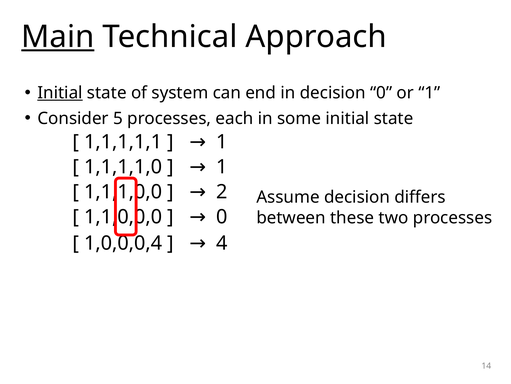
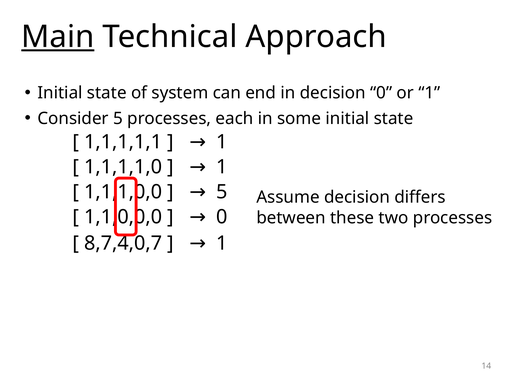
Initial underline: present -> none (60, 93)
2: 2 -> 5 (222, 192)
1,0,0,0,4: 1,0,0,0,4 -> 8,7,4,0,7 (123, 243)
4: 4 -> 1 (222, 243)
